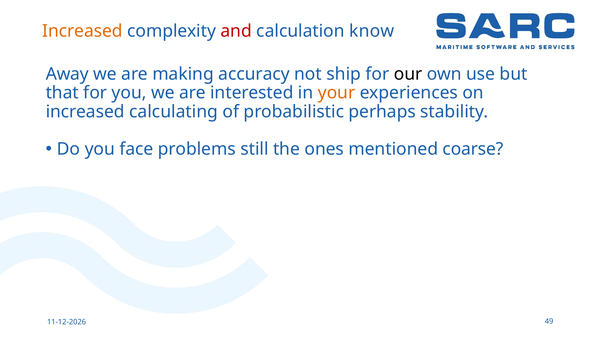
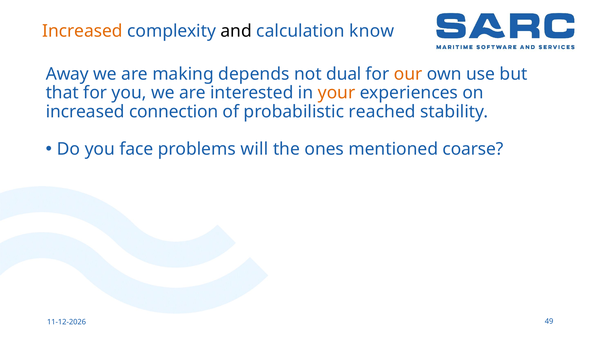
and colour: red -> black (236, 31)
accuracy: accuracy -> depends (254, 74)
ship: ship -> dual (344, 74)
our colour: black -> orange (408, 74)
calculating: calculating -> connection (174, 112)
perhaps: perhaps -> reached (382, 112)
still: still -> will (254, 149)
